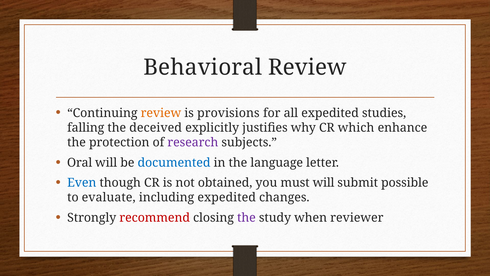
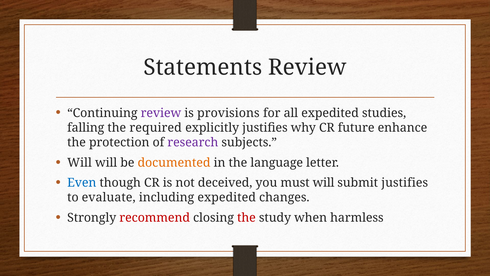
Behavioral: Behavioral -> Statements (203, 67)
review colour: orange -> purple (161, 113)
deceived: deceived -> required (156, 128)
which: which -> future (356, 128)
Oral: Oral -> Will (80, 162)
documented colour: blue -> orange (174, 162)
obtained: obtained -> deceived (225, 183)
submit possible: possible -> justifies (405, 183)
the colour: purple -> red (246, 218)
reviewer: reviewer -> harmless (357, 218)
